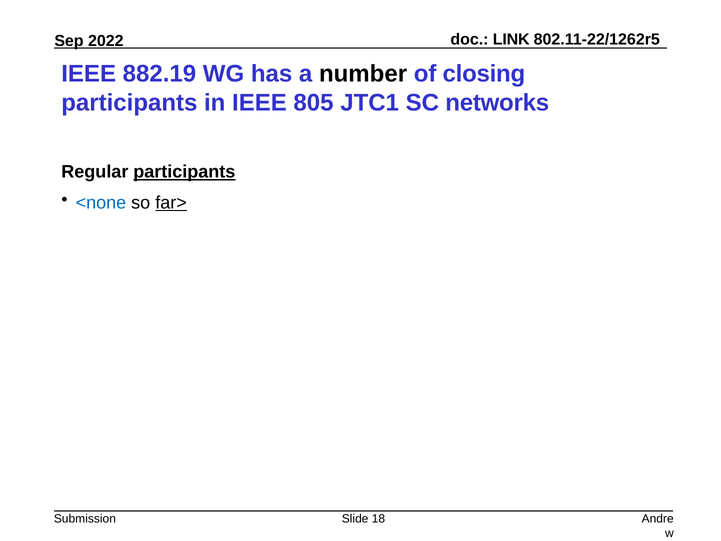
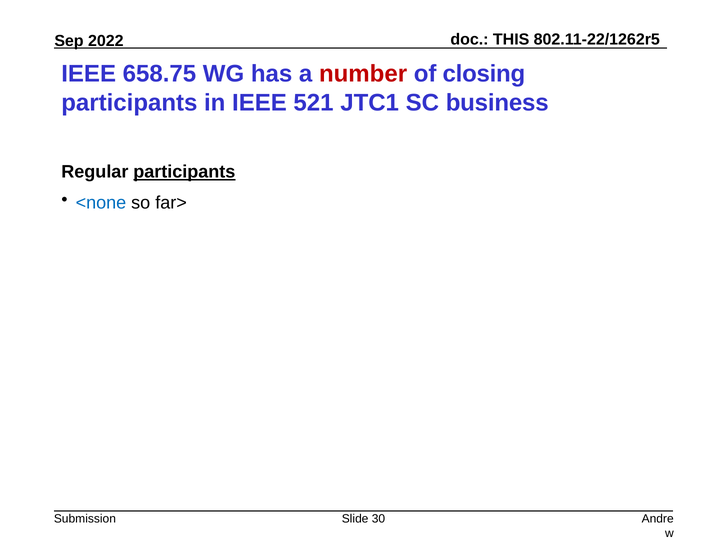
LINK: LINK -> THIS (511, 40)
882.19: 882.19 -> 658.75 (159, 74)
number colour: black -> red (363, 74)
805: 805 -> 521 (314, 103)
networks: networks -> business (497, 103)
far> underline: present -> none (171, 203)
18: 18 -> 30 (379, 519)
